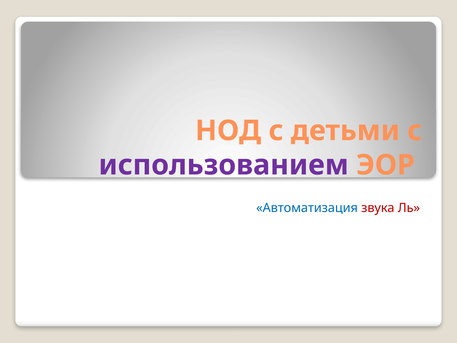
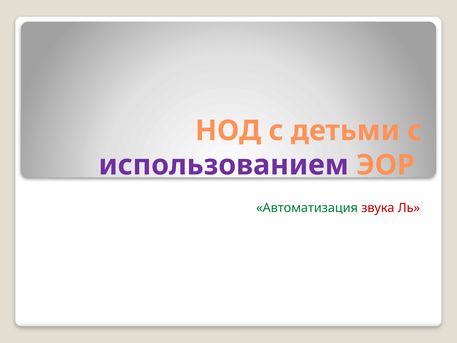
Автоматизация colour: blue -> green (307, 208)
